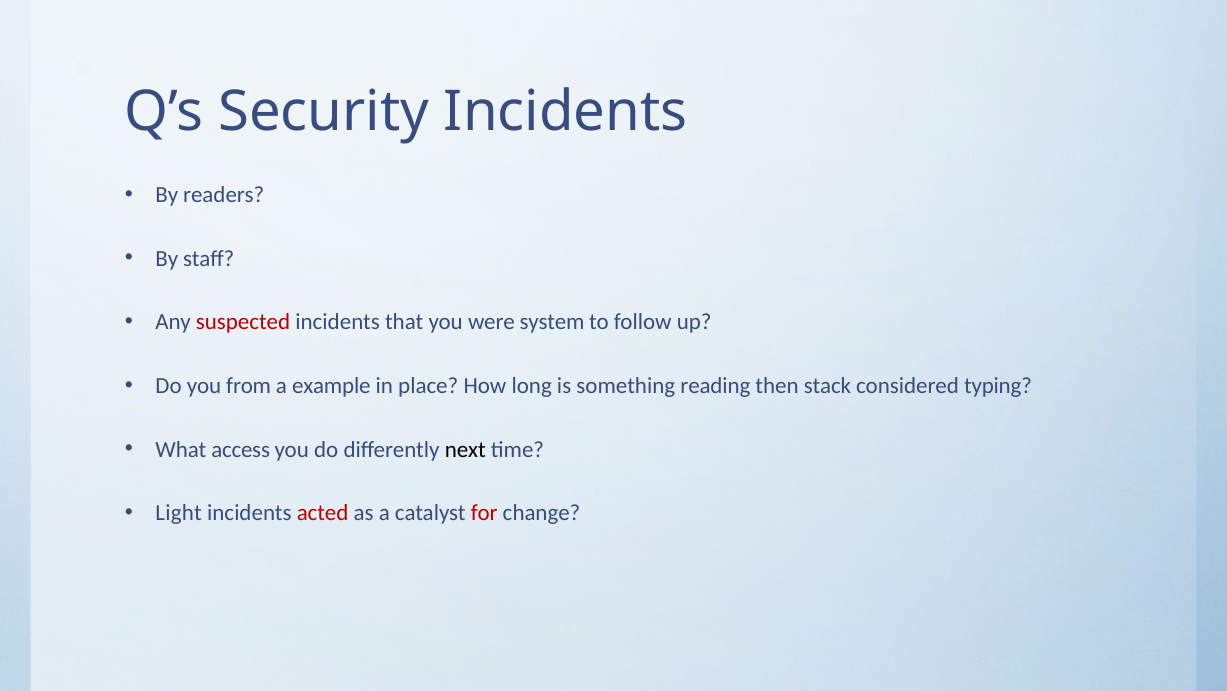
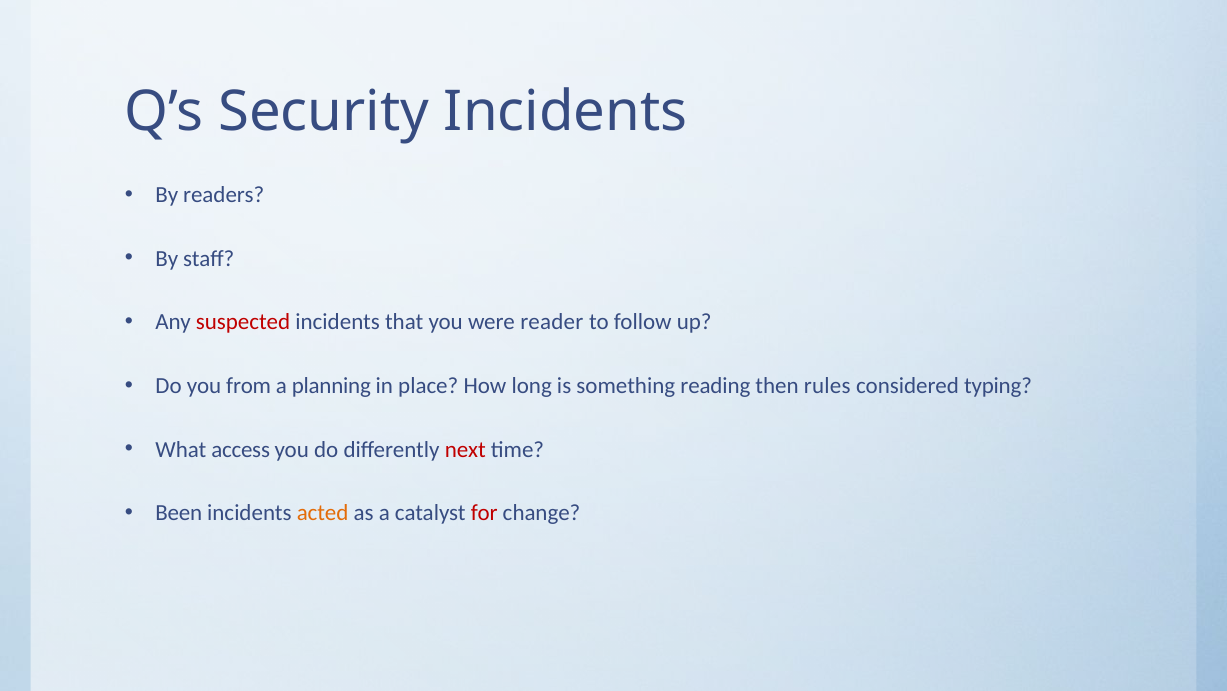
system: system -> reader (552, 322)
example: example -> planning (331, 386)
stack: stack -> rules (827, 386)
next colour: black -> red (465, 449)
Light: Light -> Been (179, 513)
acted colour: red -> orange (323, 513)
